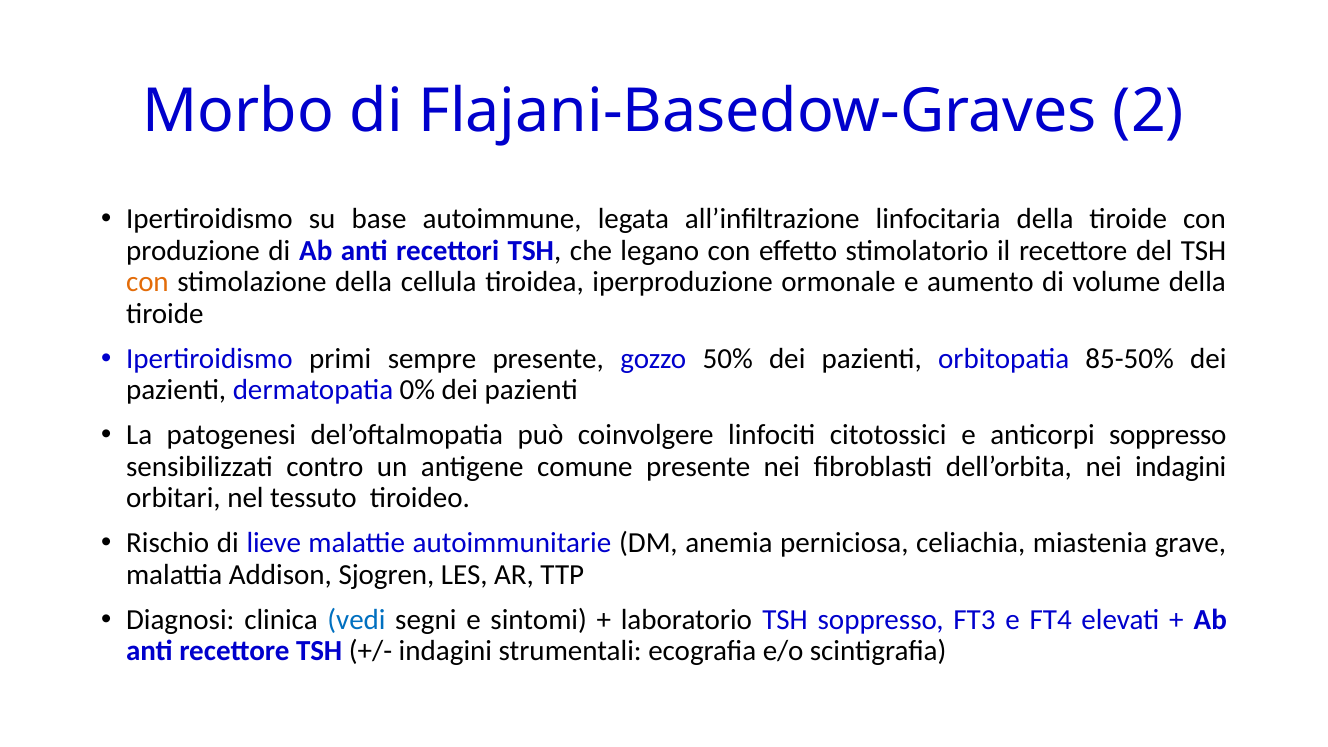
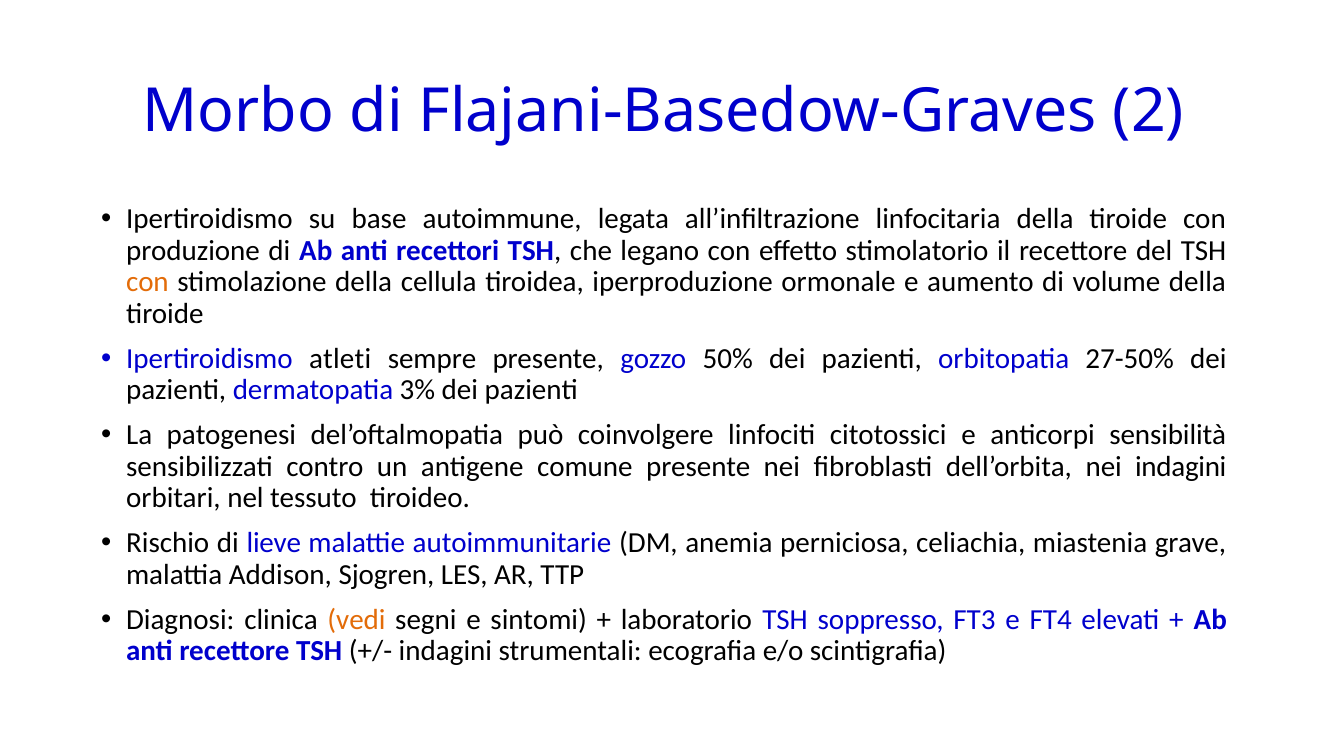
primi: primi -> atleti (340, 359)
85-50%: 85-50% -> 27-50% (1130, 359)
0%: 0% -> 3% (417, 390)
anticorpi soppresso: soppresso -> sensibilità (1168, 435)
vedi colour: blue -> orange (356, 620)
